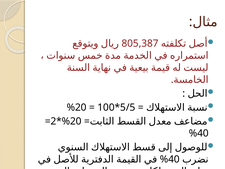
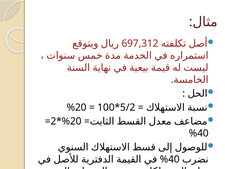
805,387: 805,387 -> 697,312 (140, 43)
5/5: 5/5 -> 5/2 (128, 107)
